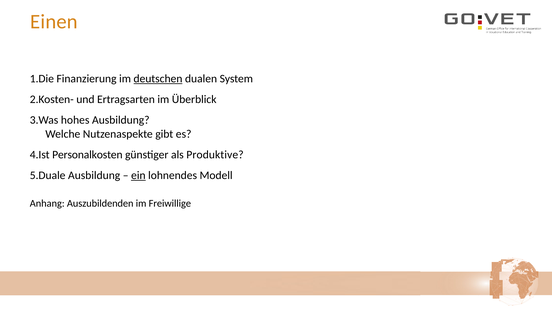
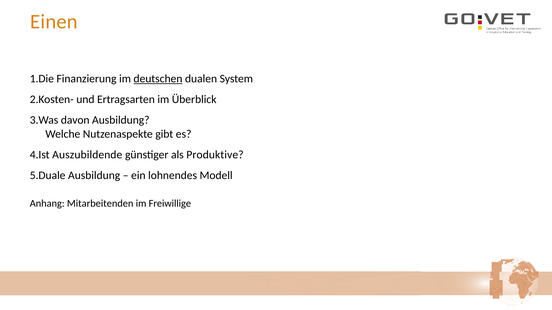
hohes: hohes -> davon (75, 120)
Personalkosten: Personalkosten -> Auszubildende (87, 155)
ein underline: present -> none (138, 176)
Auszubildenden: Auszubildenden -> Mitarbeitenden (100, 204)
